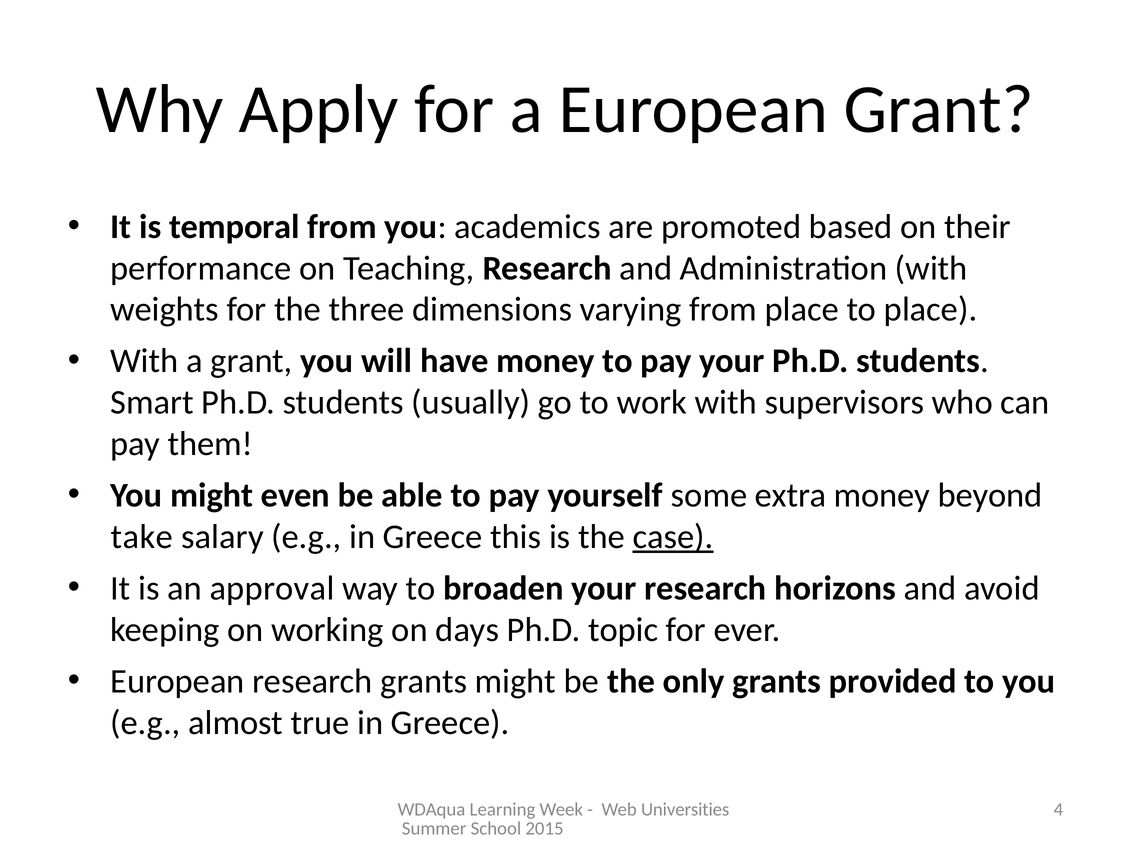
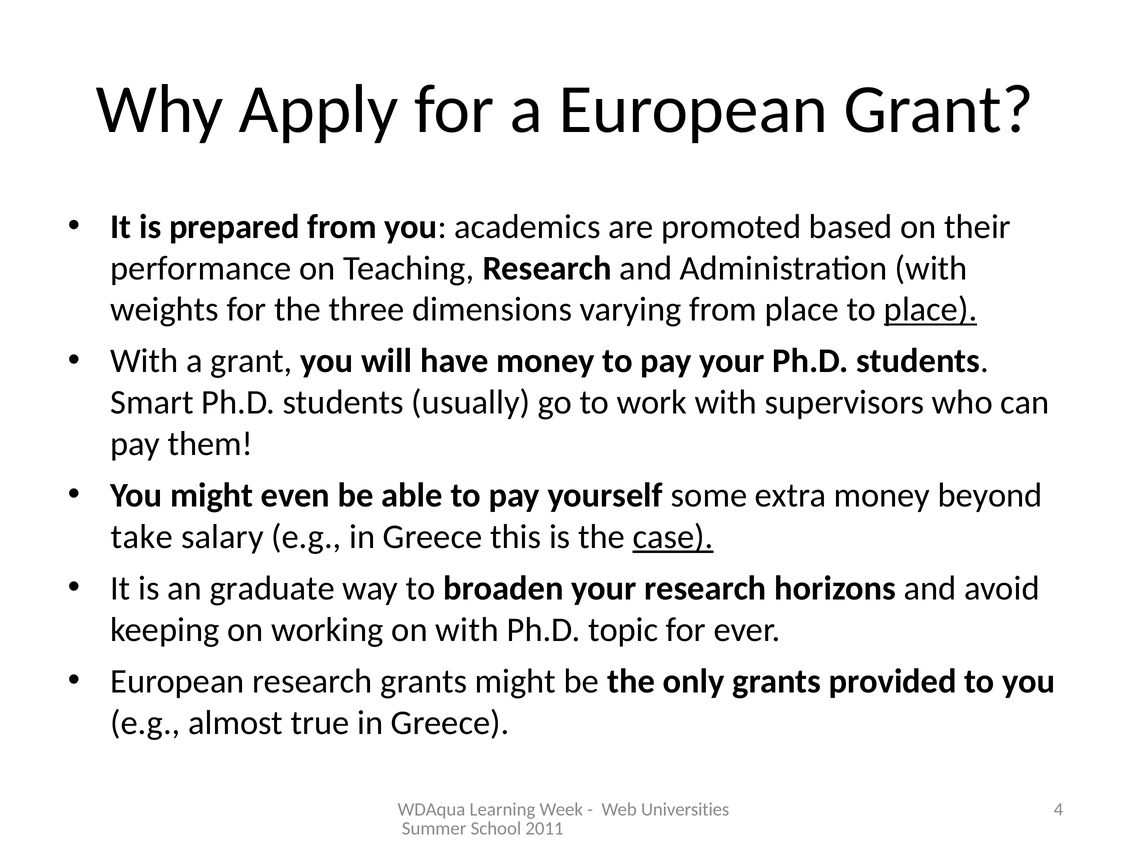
temporal: temporal -> prepared (234, 227)
place underline: none -> present (931, 310)
approval: approval -> graduate (272, 589)
on days: days -> with (467, 630)
2015: 2015 -> 2011 (545, 829)
